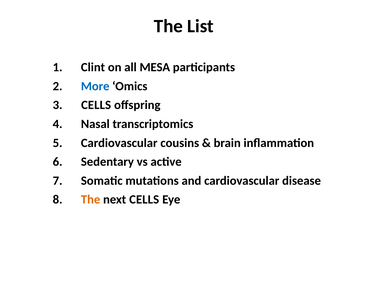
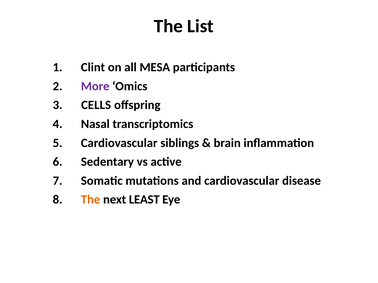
More colour: blue -> purple (95, 86)
cousins: cousins -> siblings (180, 143)
next CELLS: CELLS -> LEAST (144, 200)
